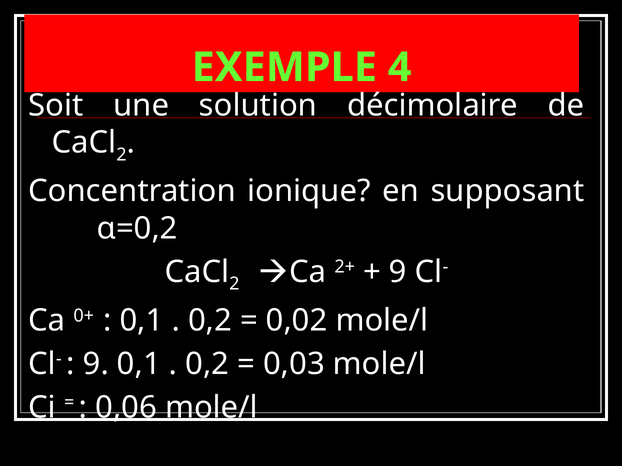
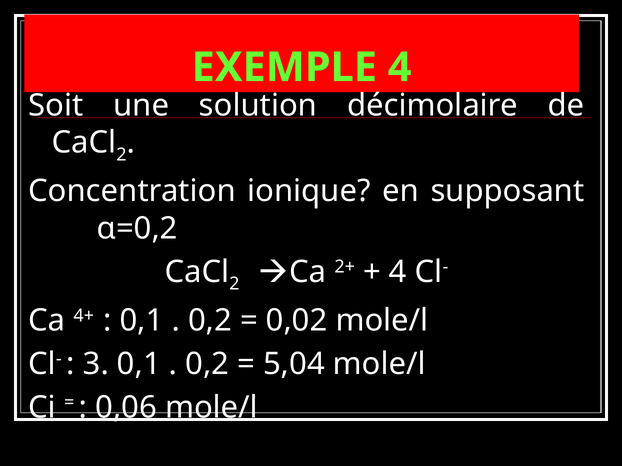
9: 9 -> 4 (398, 272)
0+: 0+ -> 4+ (84, 316)
9: 9 -> 3 (96, 364)
0,03: 0,03 -> 5,04 (294, 364)
